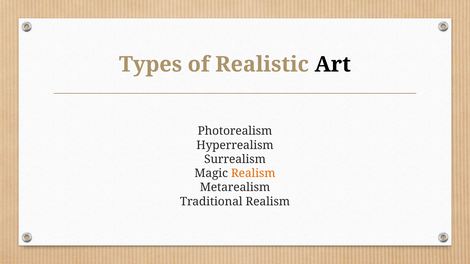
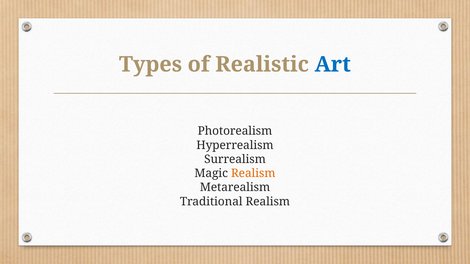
Art colour: black -> blue (333, 65)
